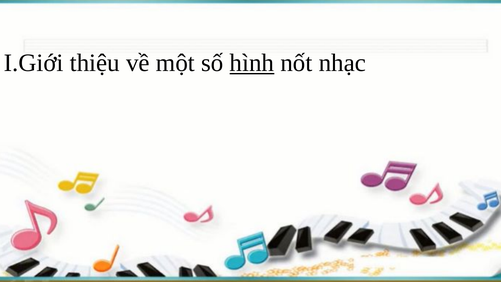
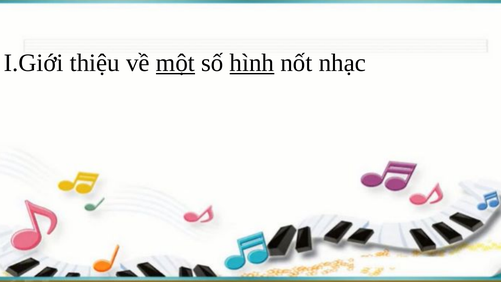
một underline: none -> present (175, 63)
